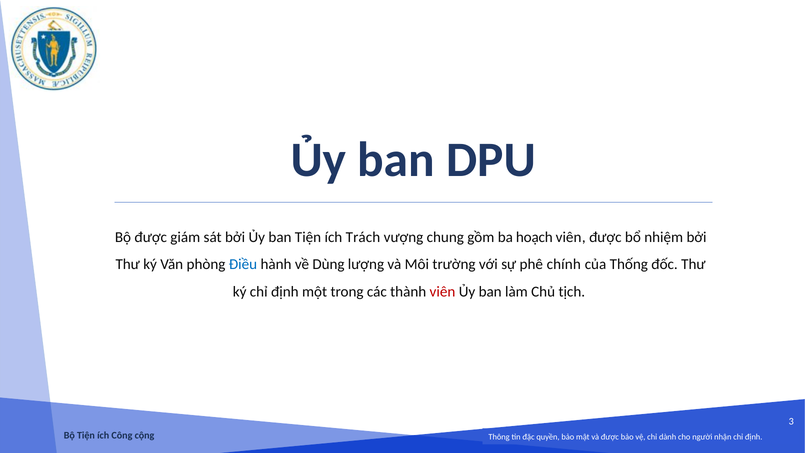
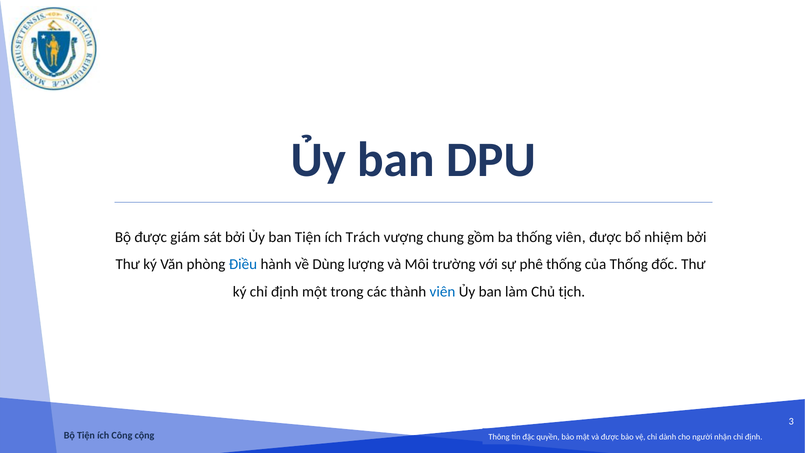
ba hoạch: hoạch -> thống (534, 237)
phê chính: chính -> thống (564, 264)
viên colour: red -> blue (442, 291)
